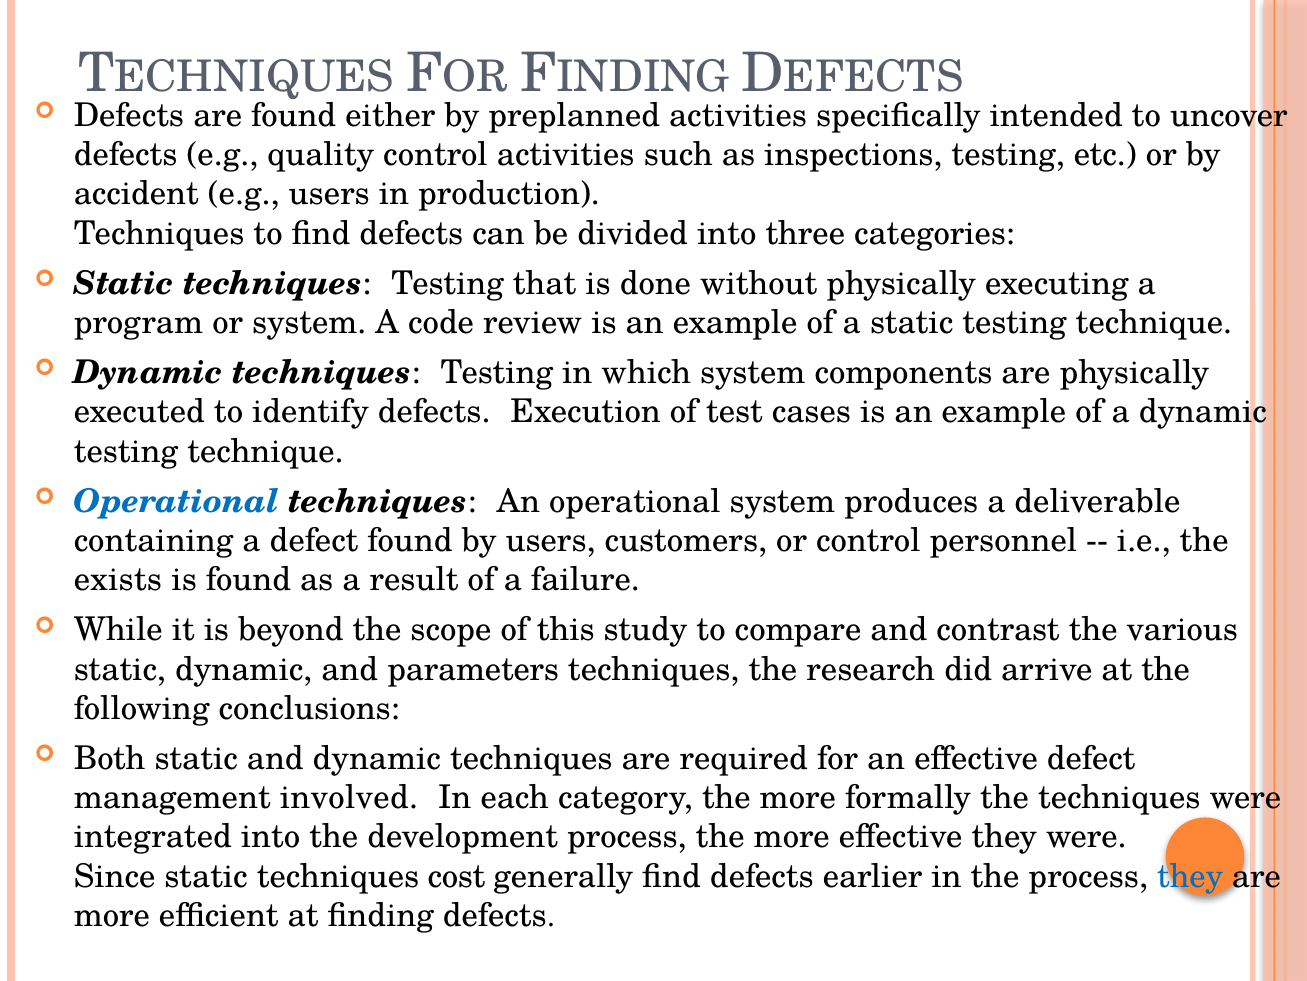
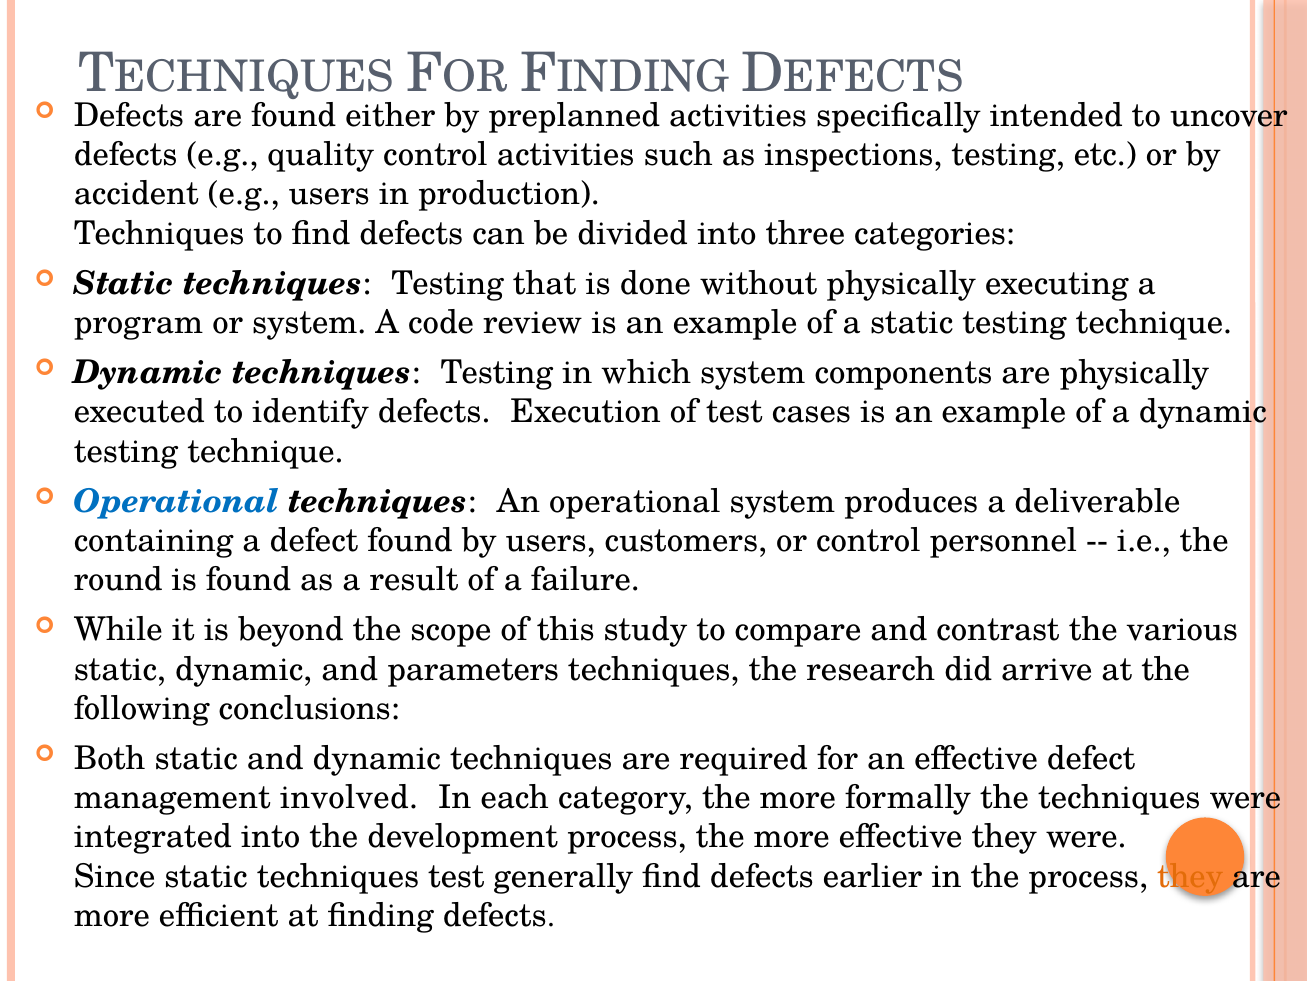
exists: exists -> round (118, 579)
techniques cost: cost -> test (456, 876)
they colour: blue -> orange (1190, 876)
